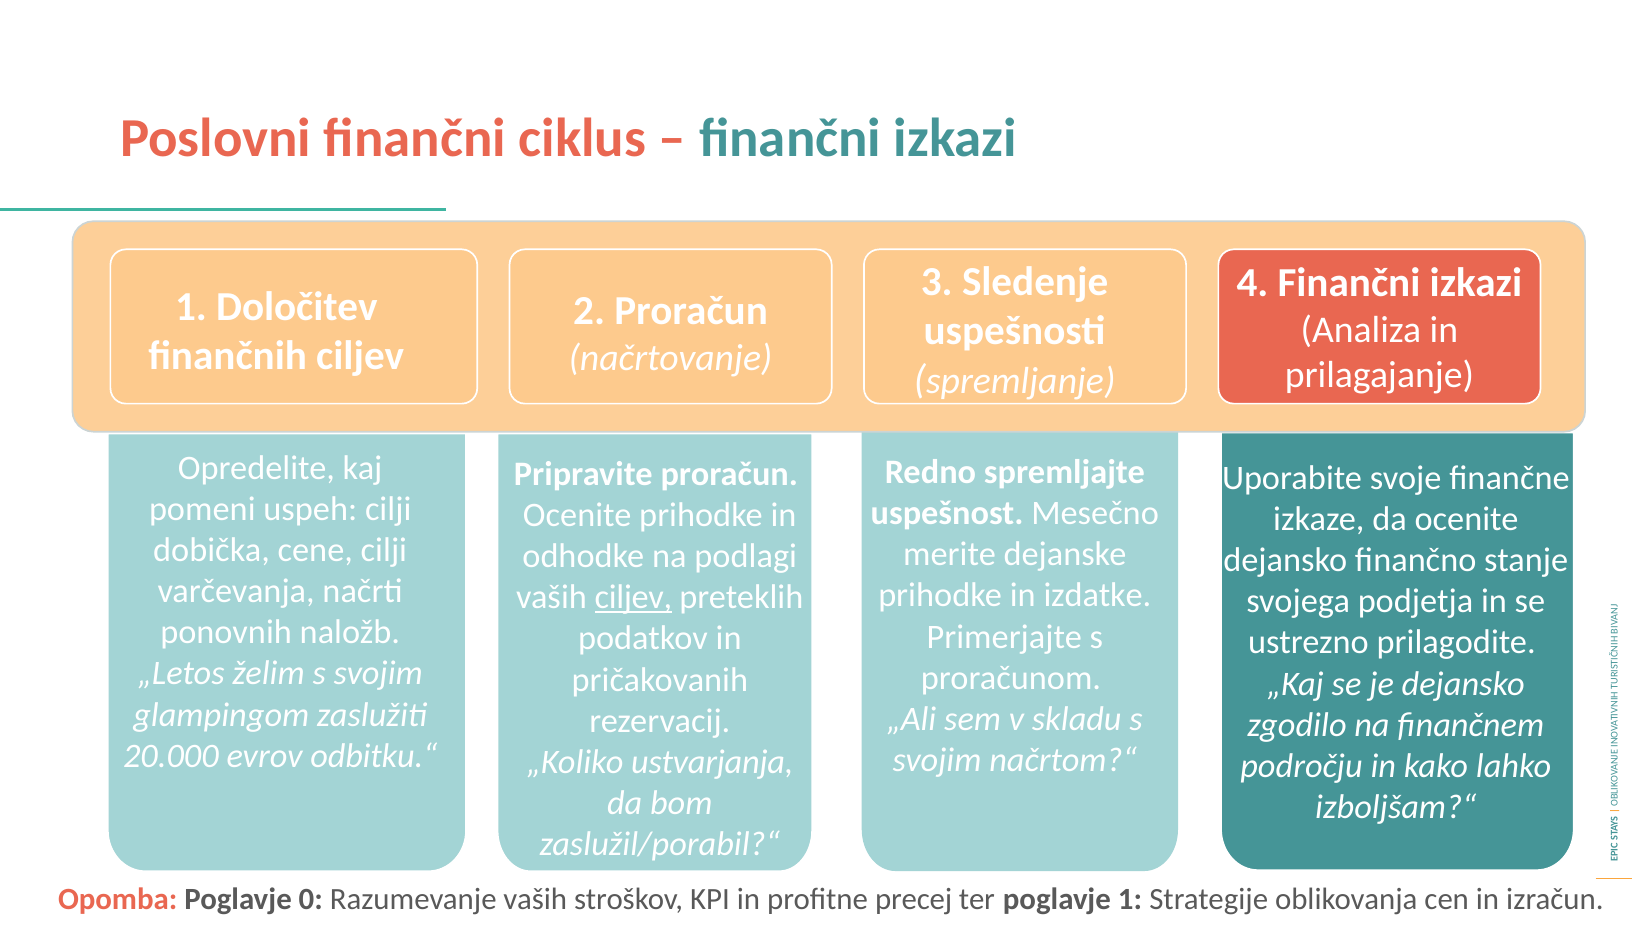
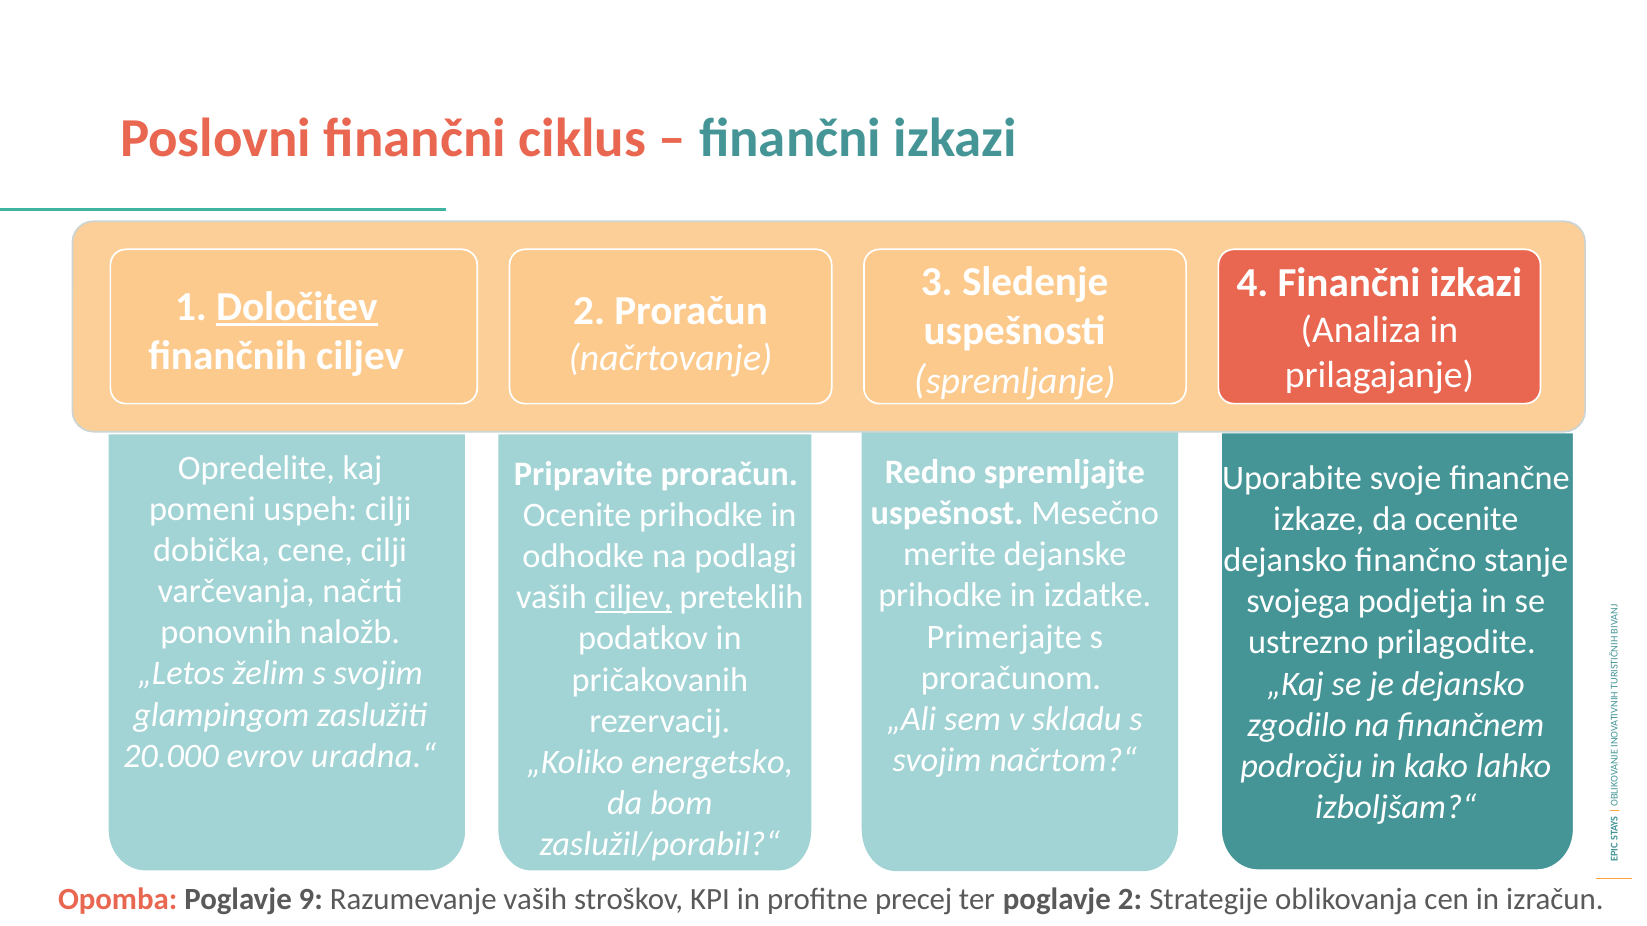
Določitev underline: none -> present (297, 307)
odbitku.“: odbitku.“ -> uradna.“ (374, 756)
ustvarjanja: ustvarjanja -> energetsko (712, 762)
0: 0 -> 9 (311, 900)
poglavje 1: 1 -> 2 (1130, 900)
